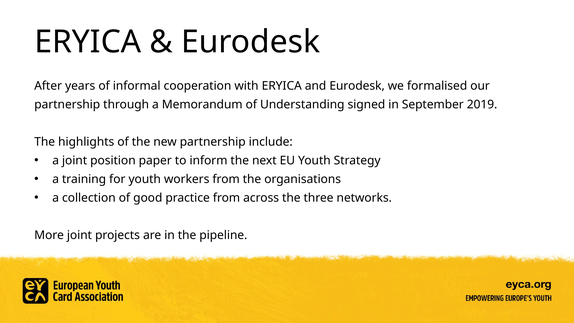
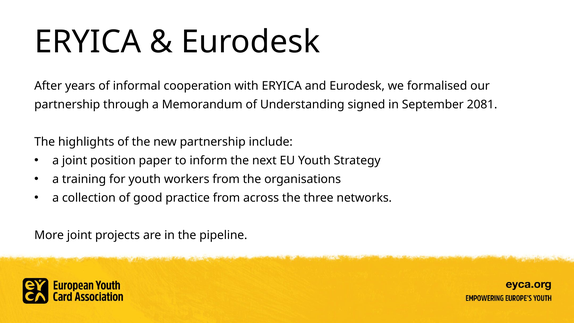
2019: 2019 -> 2081 (482, 105)
